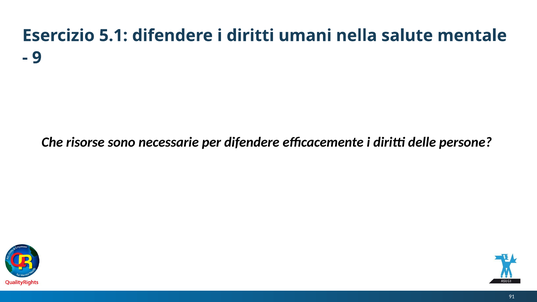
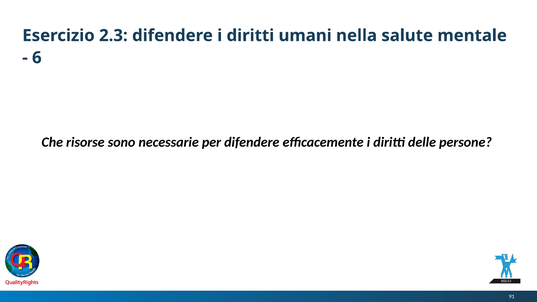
5.1: 5.1 -> 2.3 (113, 36)
9: 9 -> 6 (37, 58)
